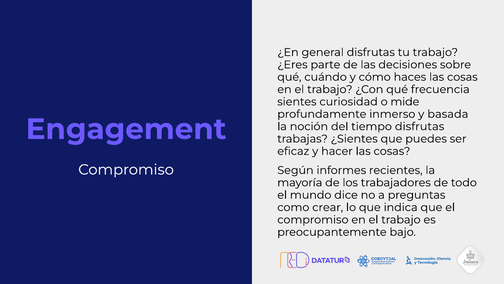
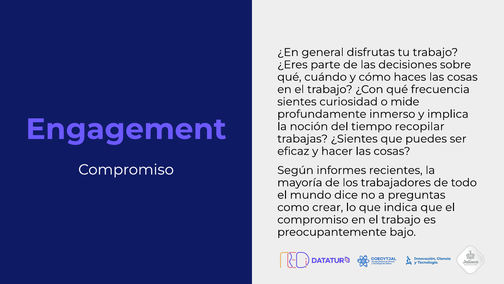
basada: basada -> implica (448, 114)
tiempo disfrutas: disfrutas -> recopilar (420, 126)
